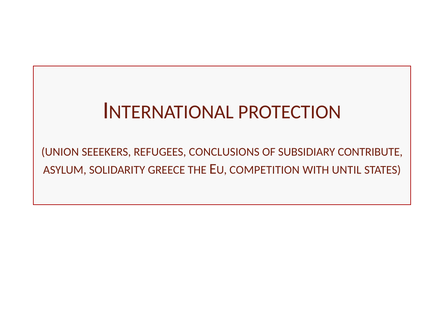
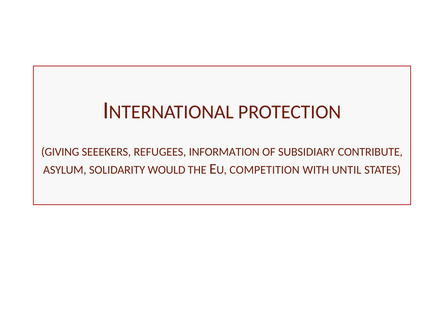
UNION: UNION -> GIVING (60, 152)
CONCLUSIONS: CONCLUSIONS -> INFORMATION (224, 152)
GREECE: GREECE -> WOULD (167, 170)
